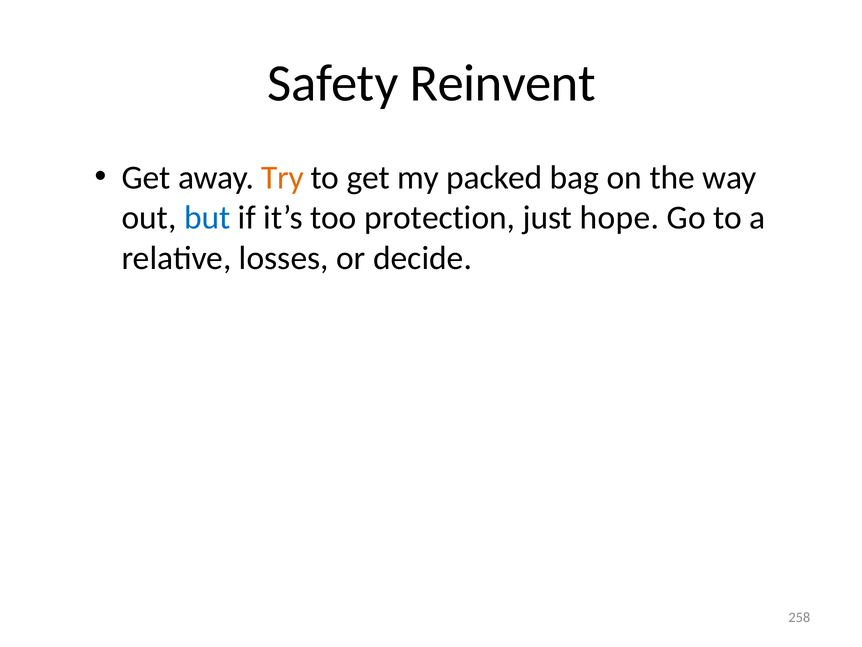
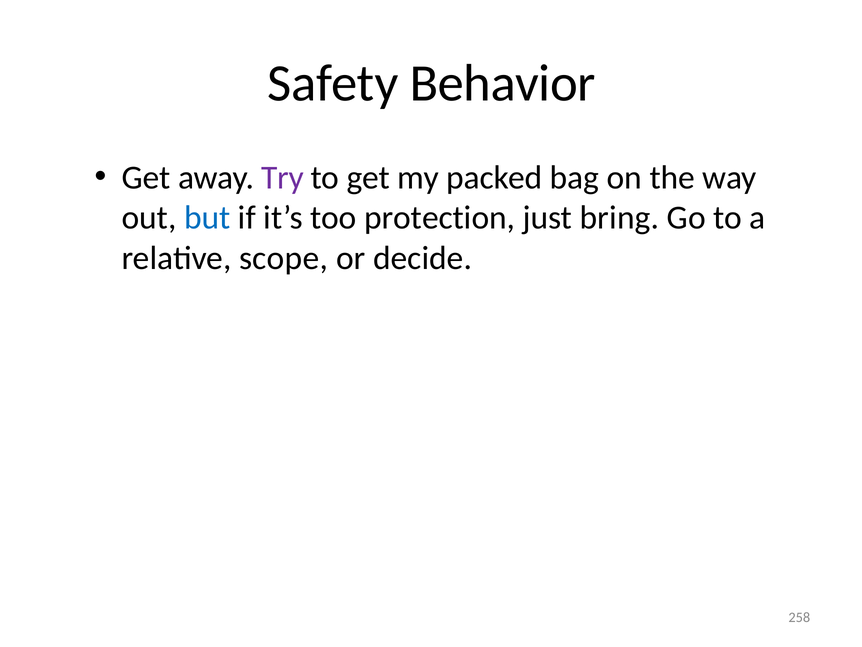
Reinvent: Reinvent -> Behavior (503, 83)
Try colour: orange -> purple (283, 178)
hope: hope -> bring (619, 218)
losses: losses -> scope (284, 258)
